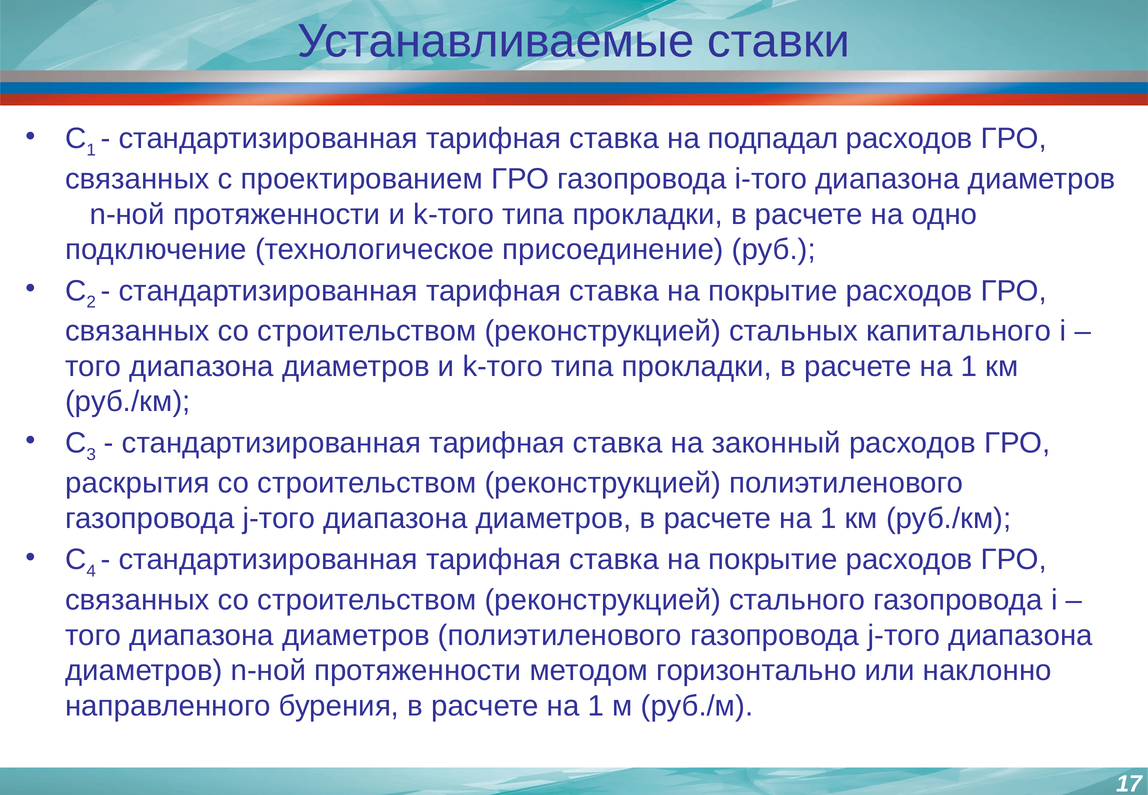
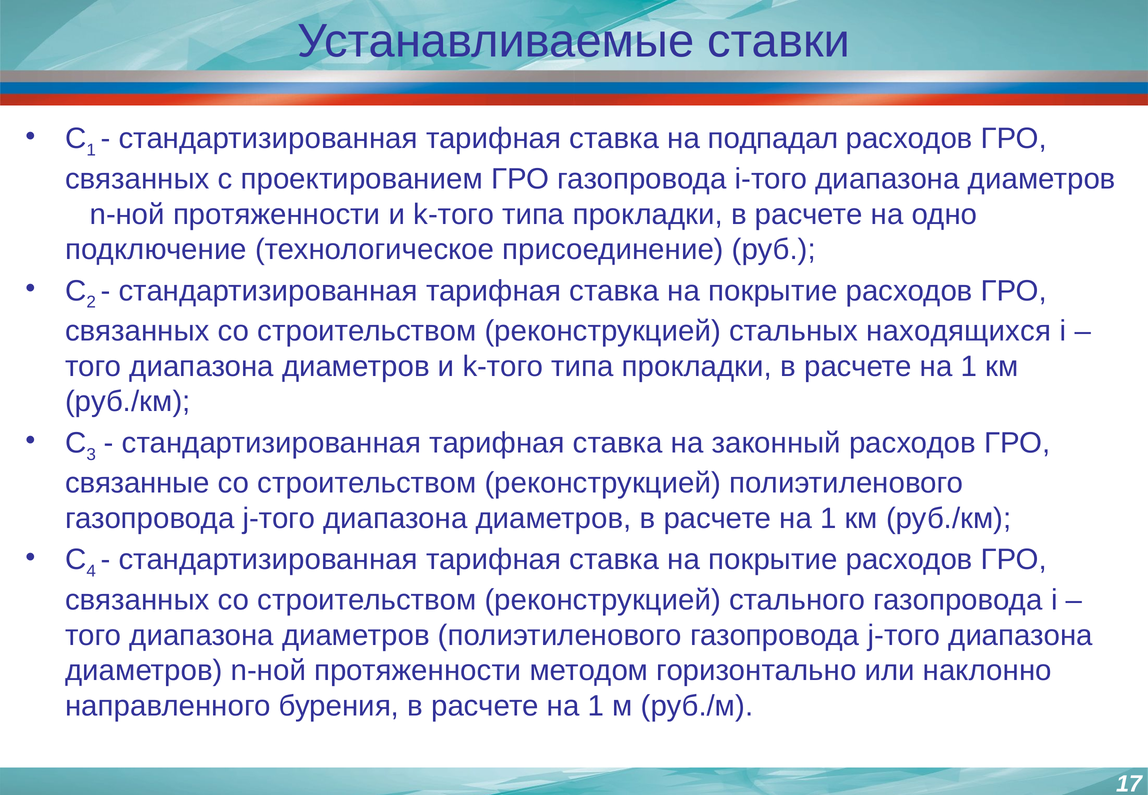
капитального: капитального -> находящихся (959, 331)
раскрытия: раскрытия -> связанные (138, 483)
